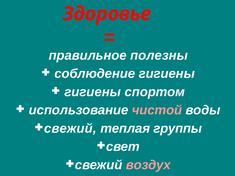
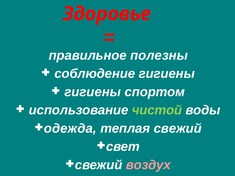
чистой colour: pink -> light green (157, 110)
свежий: свежий -> одежда (70, 129)
теплая группы: группы -> свежий (178, 129)
